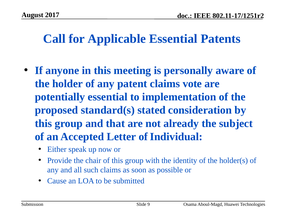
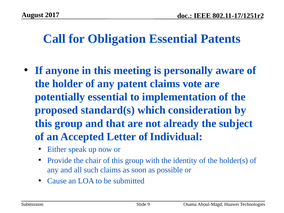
Applicable: Applicable -> Obligation (117, 39)
stated: stated -> which (152, 110)
